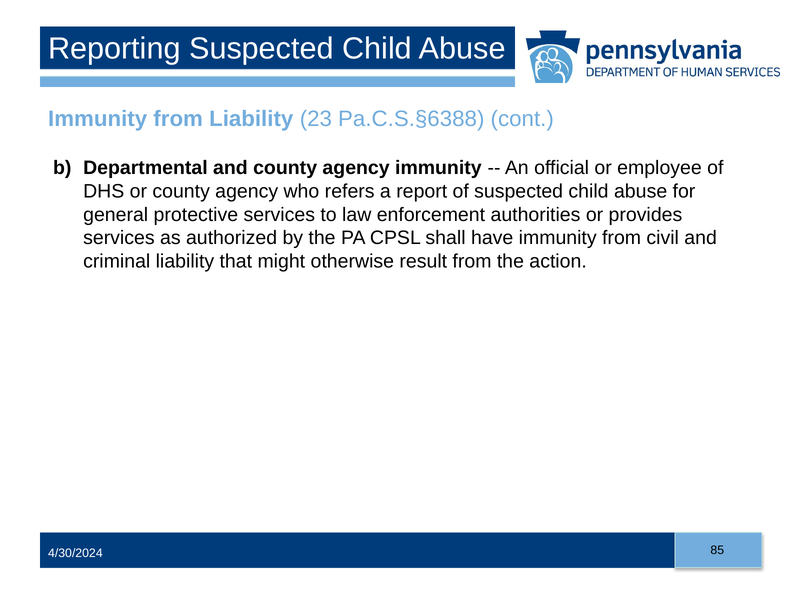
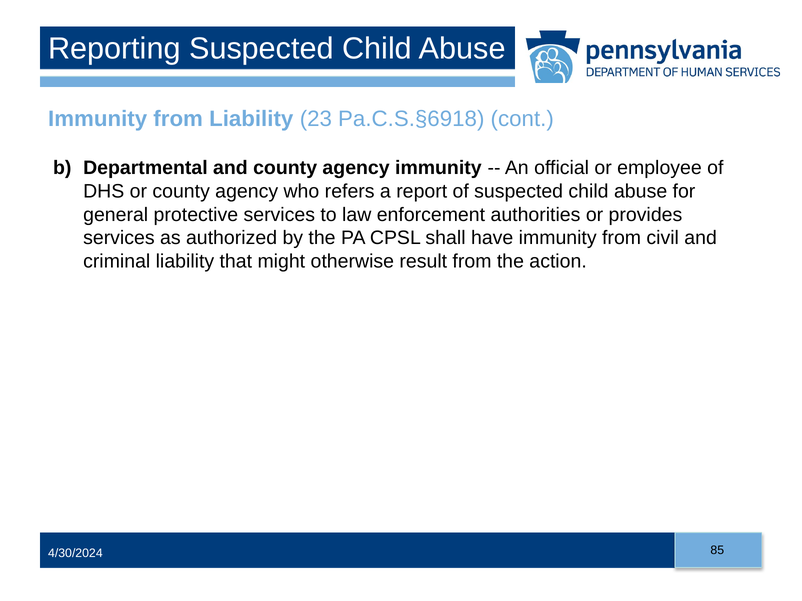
Pa.C.S.§6388: Pa.C.S.§6388 -> Pa.C.S.§6918 (411, 119)
